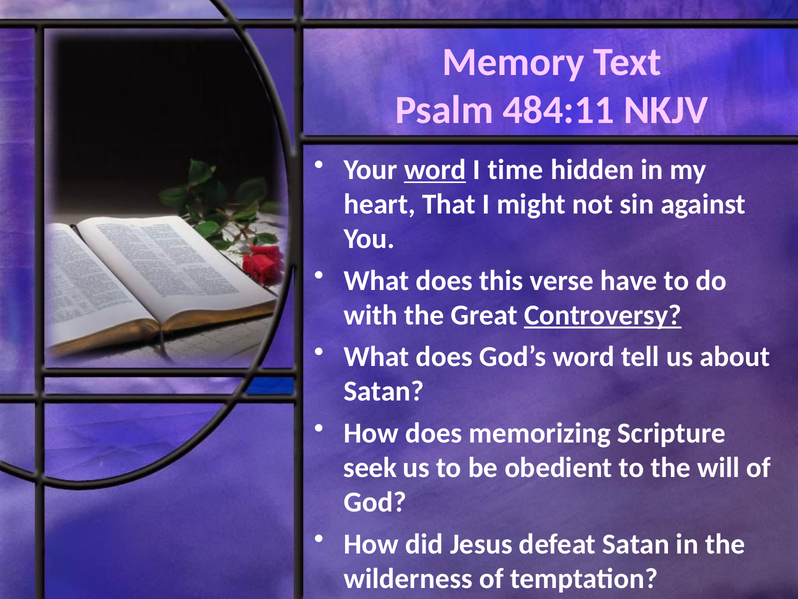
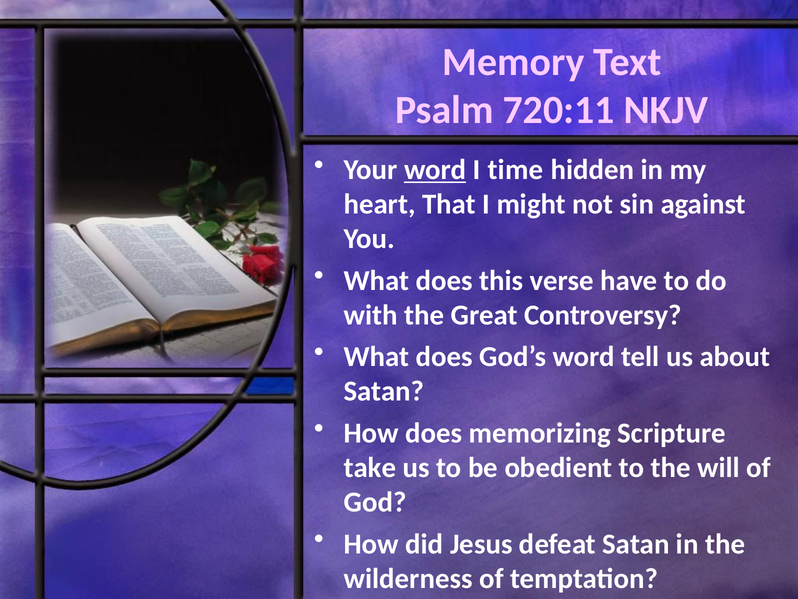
484:11: 484:11 -> 720:11 (559, 110)
Controversy underline: present -> none (603, 315)
seek: seek -> take (370, 467)
